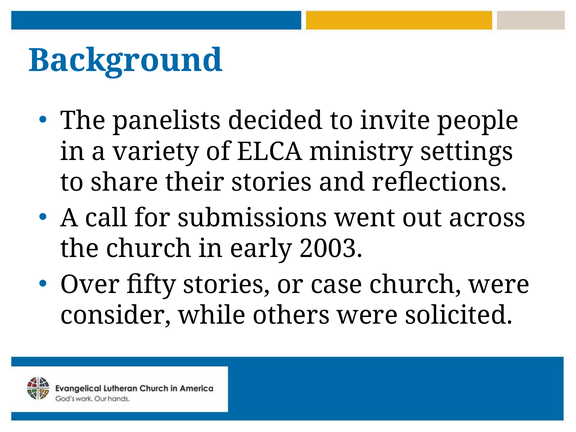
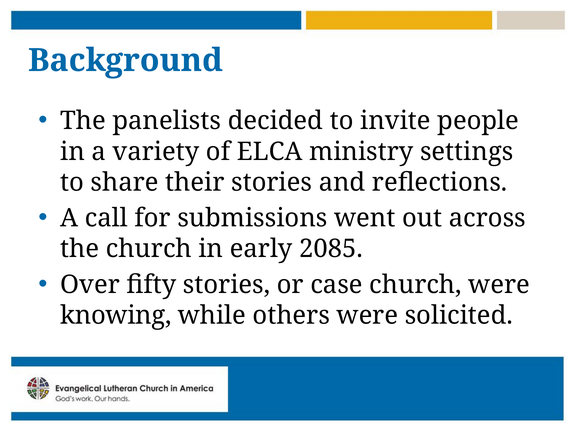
2003: 2003 -> 2085 (331, 249)
consider: consider -> knowing (116, 315)
